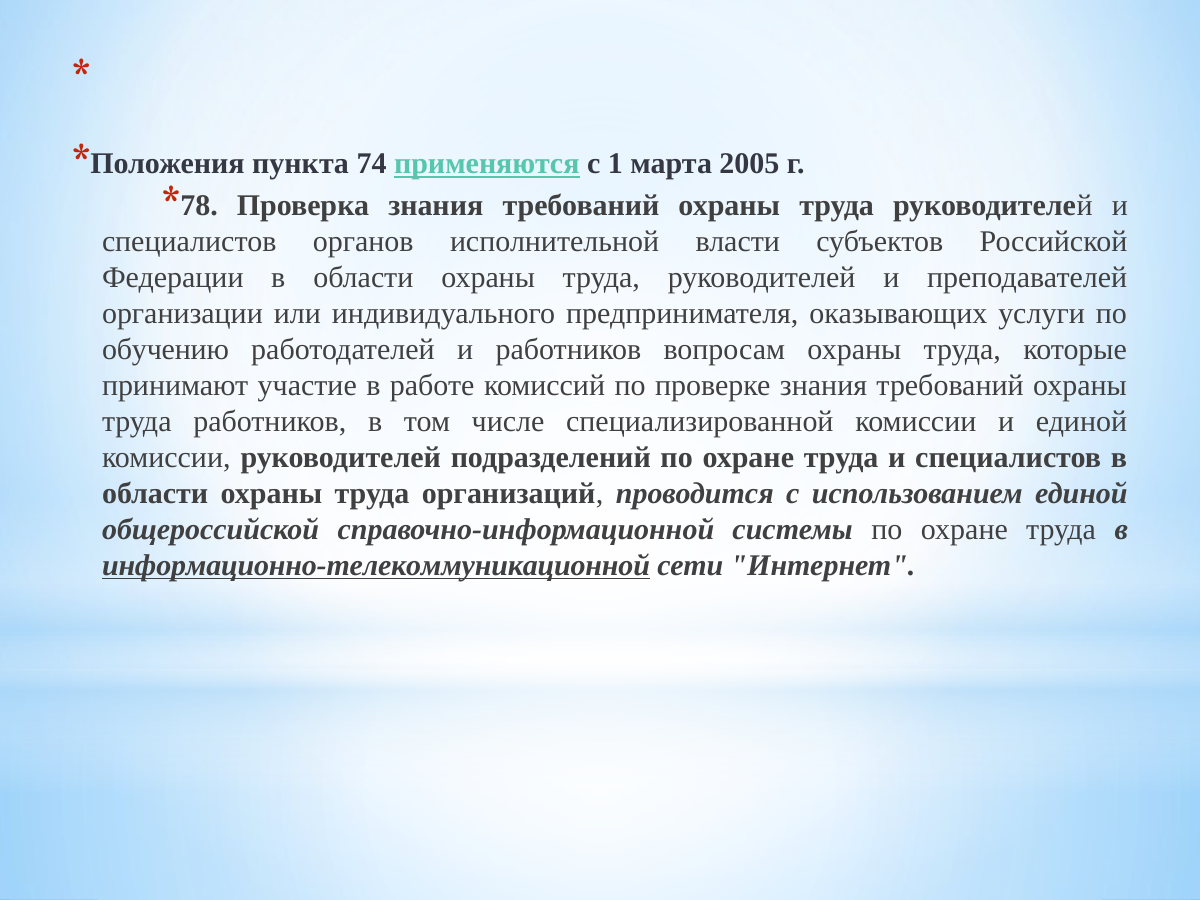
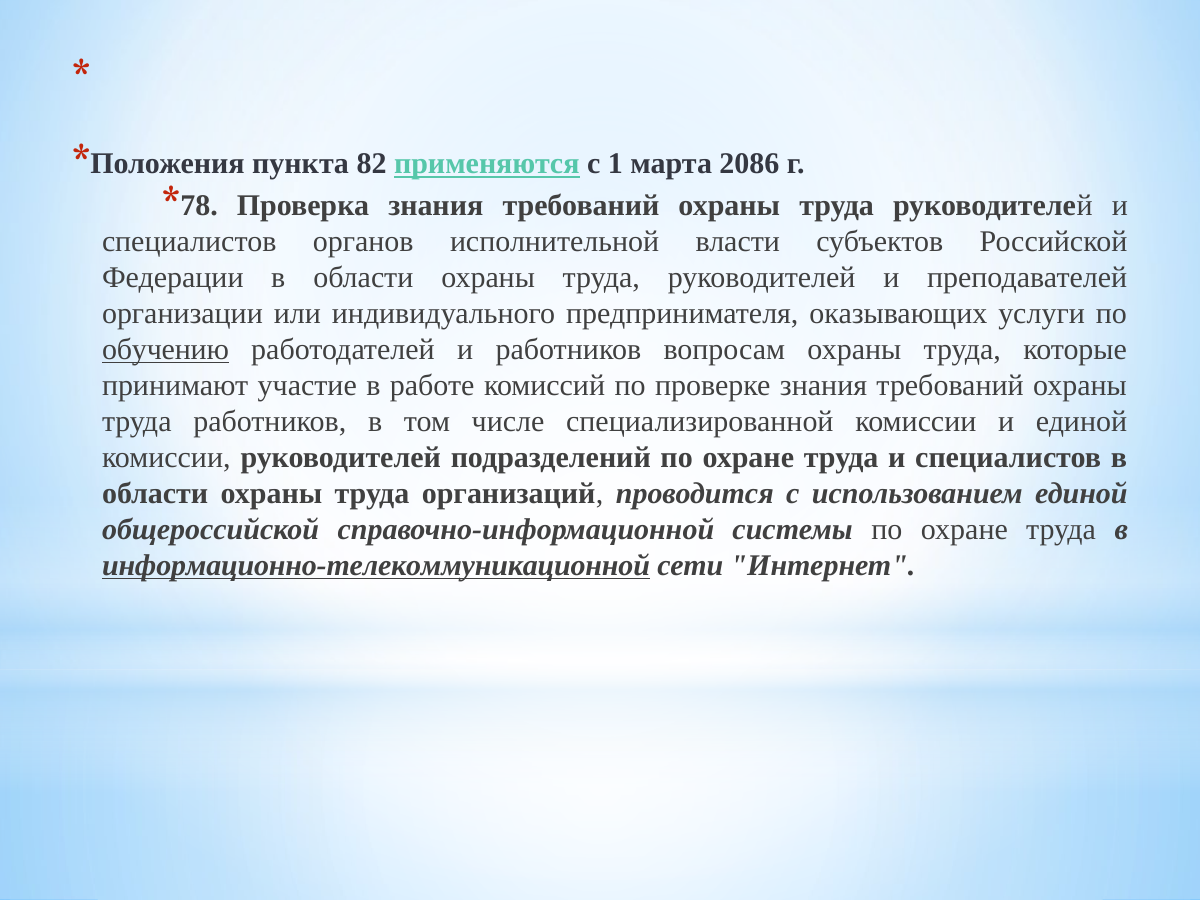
74: 74 -> 82 (372, 164)
2005: 2005 -> 2086 (749, 164)
обучению underline: none -> present (166, 350)
